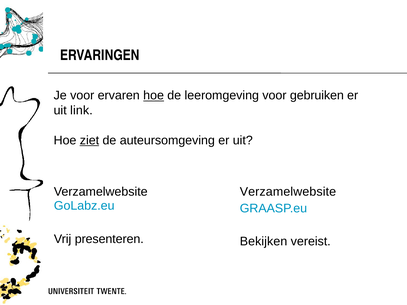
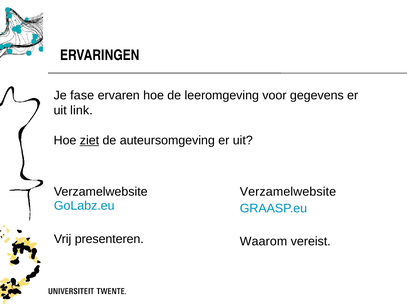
Je voor: voor -> fase (82, 96)
hoe underline: present -> none (154, 96)
gebruiken: gebruiken -> gegevens (317, 96)
Bekijken: Bekijken -> Waarom (264, 242)
